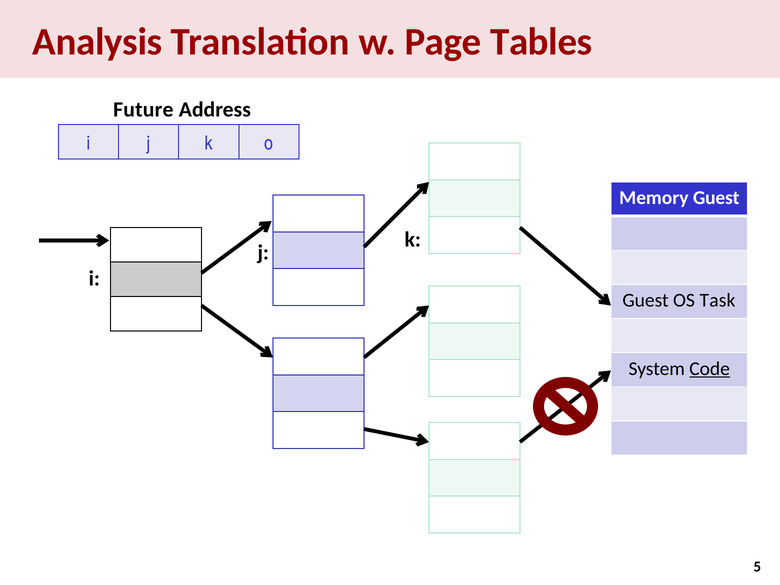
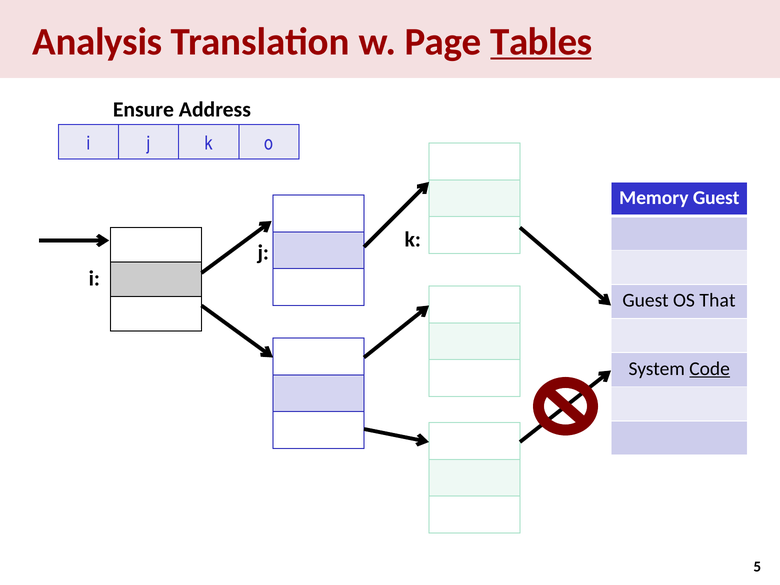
Tables underline: none -> present (541, 42)
Future: Future -> Ensure (143, 109)
Task: Task -> That (718, 300)
